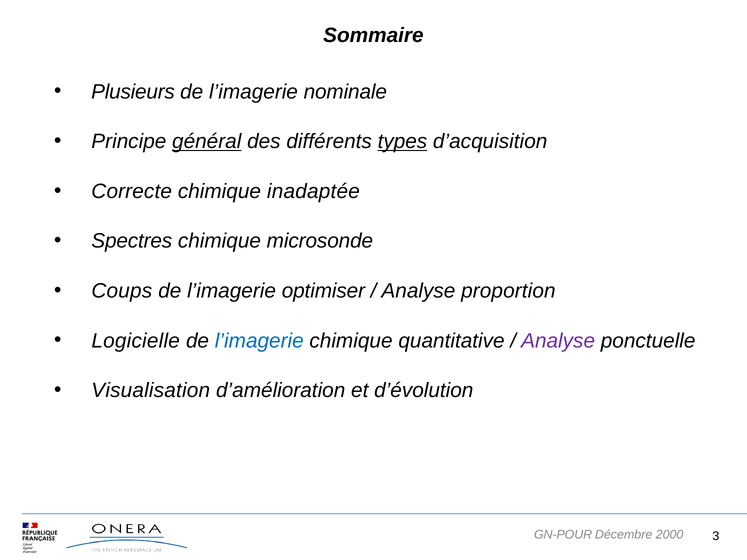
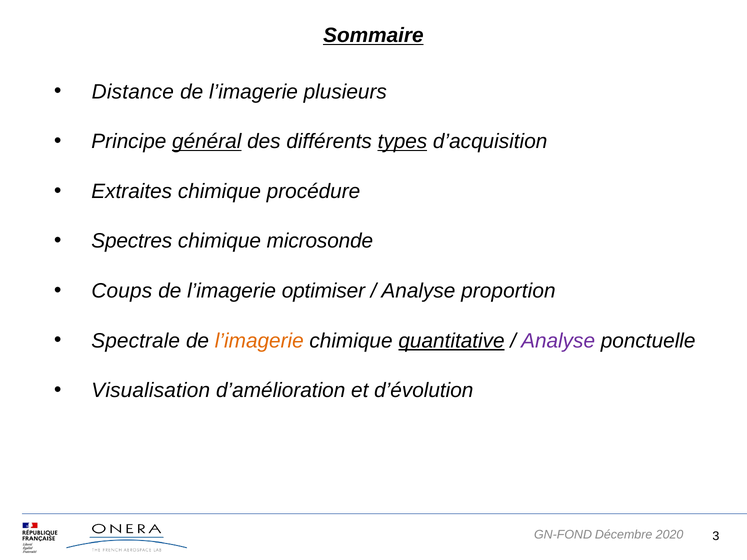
Sommaire underline: none -> present (373, 36)
Plusieurs: Plusieurs -> Distance (133, 92)
nominale: nominale -> plusieurs (345, 92)
Correcte: Correcte -> Extraites (132, 191)
inadaptée: inadaptée -> procédure (314, 191)
Logicielle: Logicielle -> Spectrale (136, 341)
l’imagerie colour: blue -> orange (259, 341)
quantitative underline: none -> present (452, 341)
GN-POUR: GN-POUR -> GN-FOND (563, 535)
2000: 2000 -> 2020 (670, 535)
